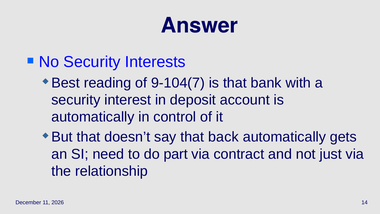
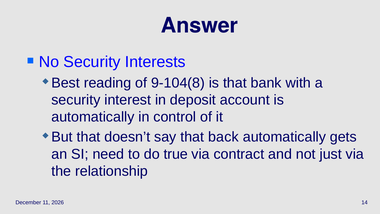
9-104(7: 9-104(7 -> 9-104(8 (178, 83)
part: part -> true (176, 154)
